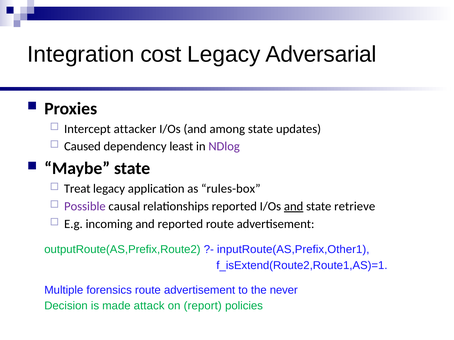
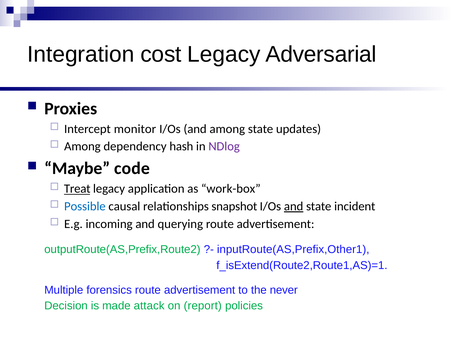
attacker: attacker -> monitor (135, 129)
Caused: Caused -> Among (82, 147)
least: least -> hash (181, 147)
Maybe state: state -> code (132, 169)
Treat underline: none -> present (77, 189)
rules-box: rules-box -> work-box (231, 189)
Possible colour: purple -> blue (85, 207)
relationships reported: reported -> snapshot (234, 207)
retrieve: retrieve -> incident (355, 207)
and reported: reported -> querying (180, 224)
